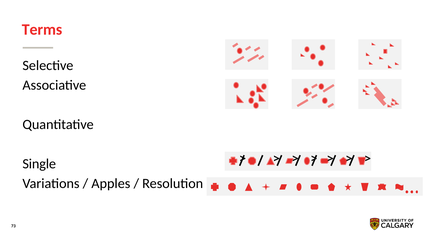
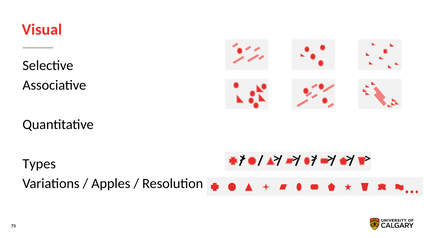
Terms: Terms -> Visual (42, 30)
Single: Single -> Types (39, 164)
